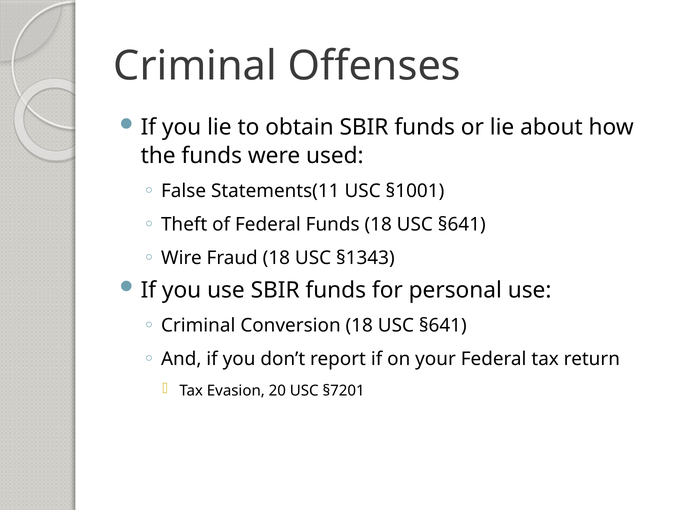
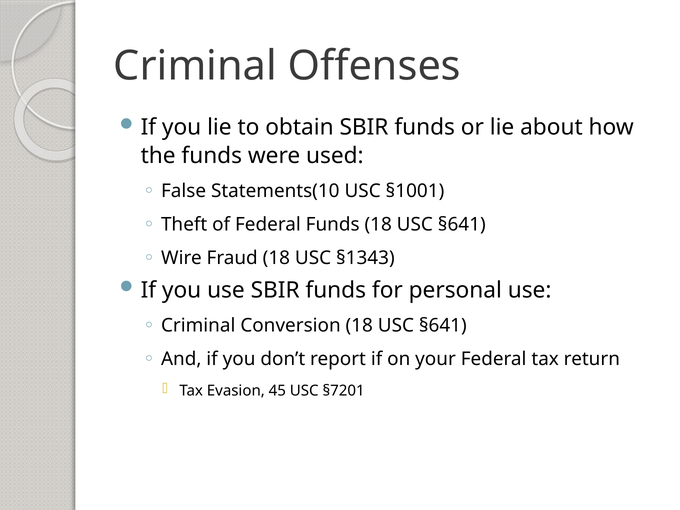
Statements(11: Statements(11 -> Statements(10 (275, 191)
20: 20 -> 45 (277, 391)
